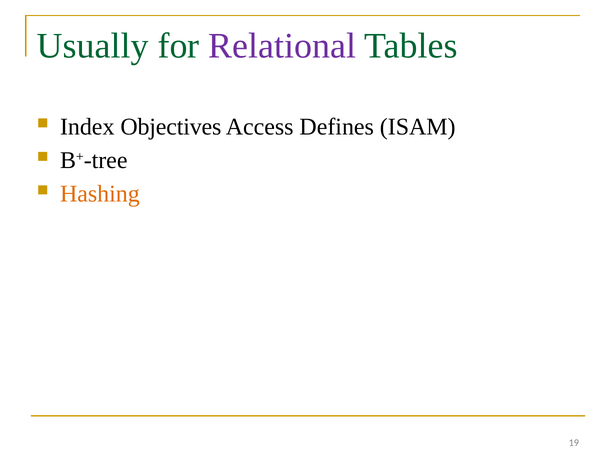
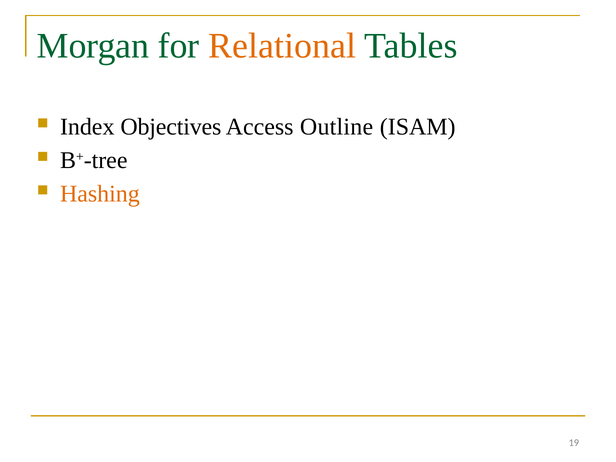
Usually: Usually -> Morgan (93, 46)
Relational colour: purple -> orange (282, 46)
Defines: Defines -> Outline (337, 127)
